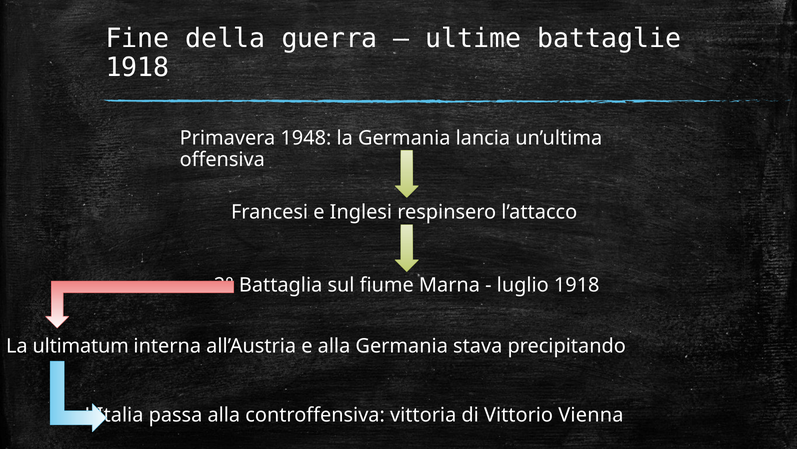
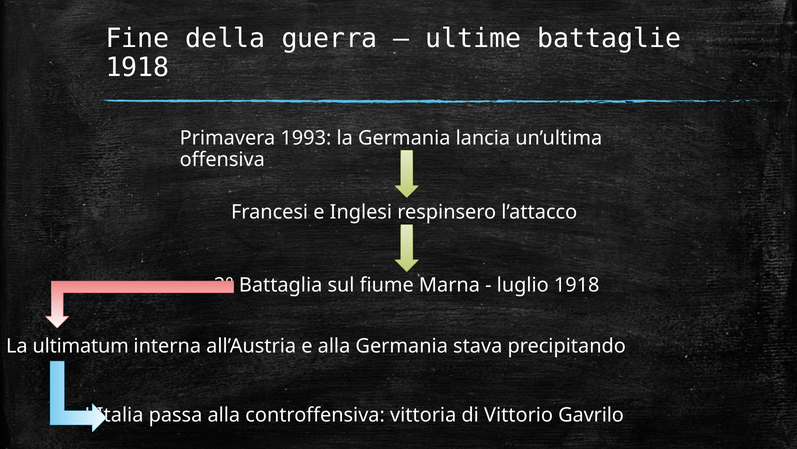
1948: 1948 -> 1993 (306, 138)
Vienna: Vienna -> Gavrilo (591, 414)
